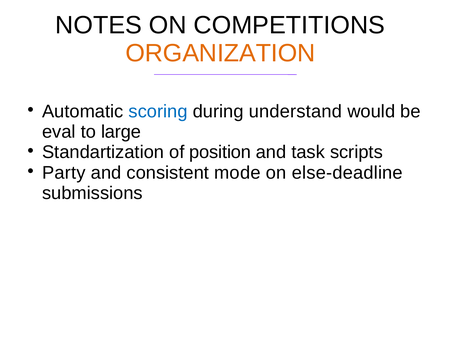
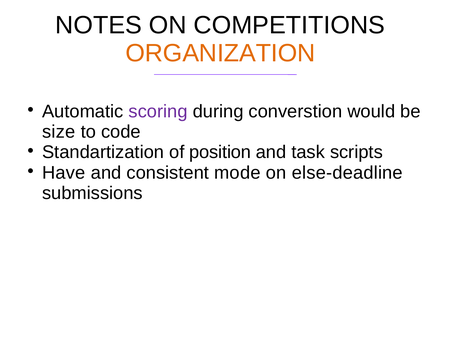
scoring colour: blue -> purple (158, 112)
understand: understand -> converstion (295, 112)
eval: eval -> size (59, 132)
large: large -> code (121, 132)
Party: Party -> Have (64, 173)
